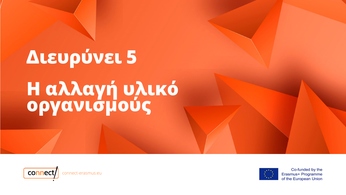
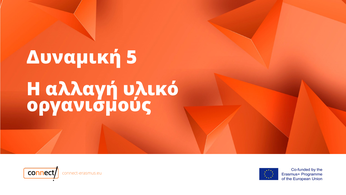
Διευρύνει: Διευρύνει -> Δυναμική (74, 57)
